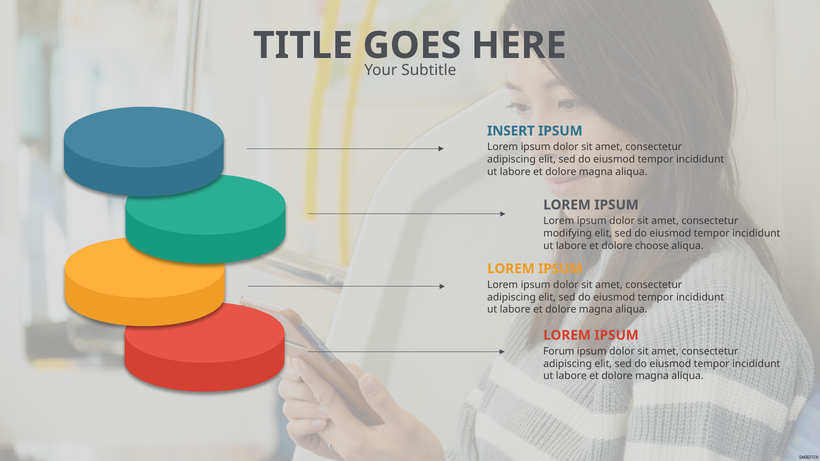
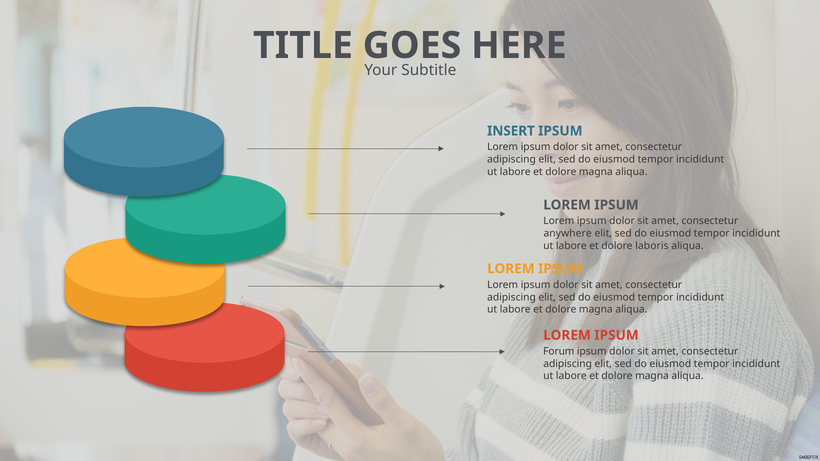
modifying: modifying -> anywhere (568, 233)
choose: choose -> laboris (652, 246)
